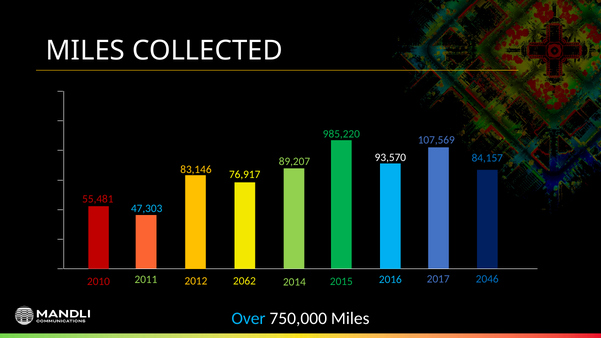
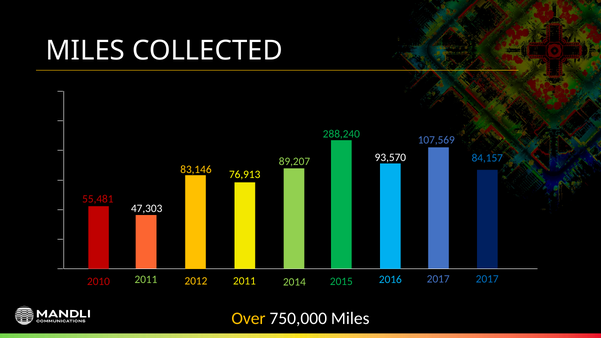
985,220: 985,220 -> 288,240 (341, 134)
76,917: 76,917 -> 76,913 (245, 175)
47,303 colour: light blue -> white (147, 209)
2046: 2046 -> 2017 (487, 279)
2012 2062: 2062 -> 2011 (244, 281)
Over colour: light blue -> yellow (249, 318)
